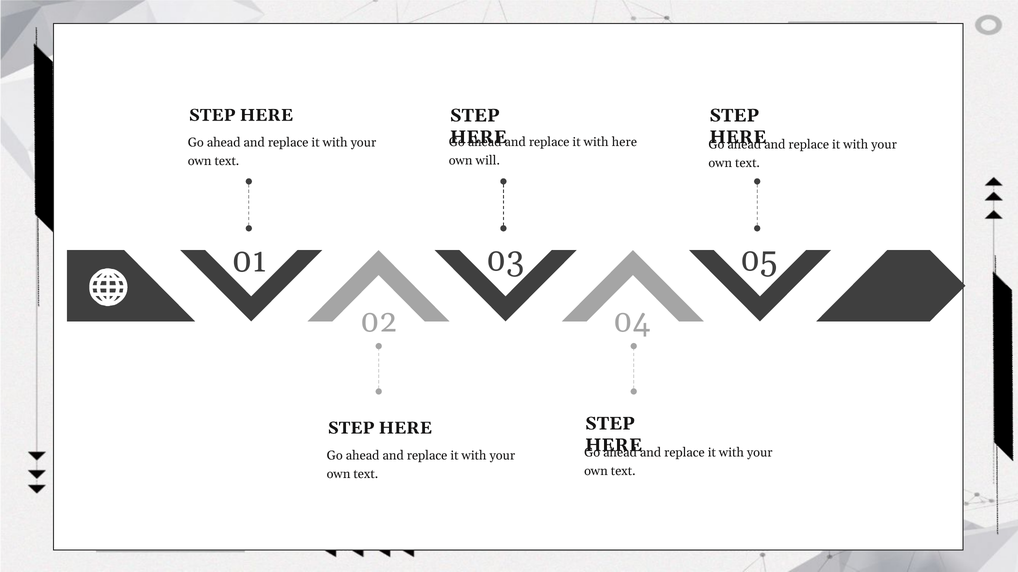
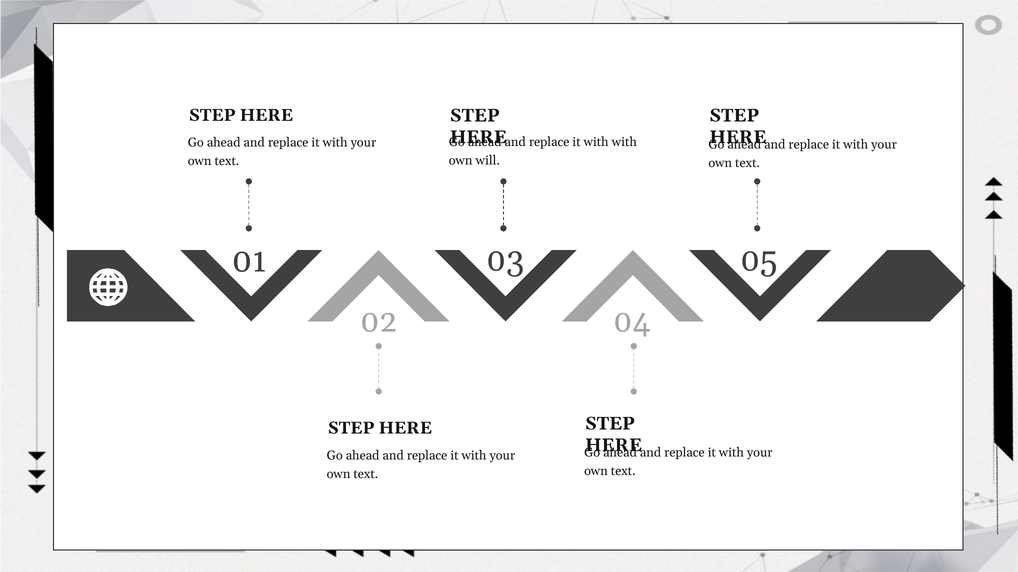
with here: here -> with (624, 142)
